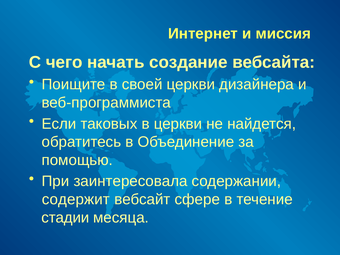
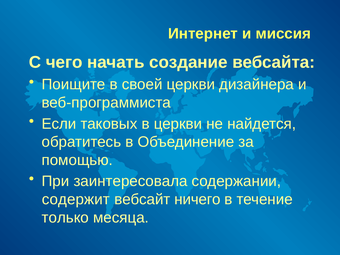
сфере: сфере -> ничего (197, 199)
стадии: стадии -> только (65, 218)
